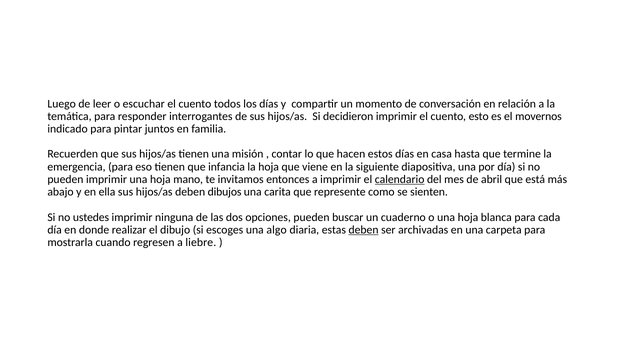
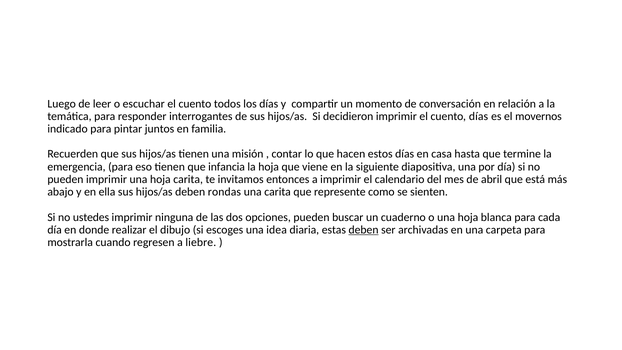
cuento esto: esto -> días (479, 116)
hoja mano: mano -> carita (188, 179)
calendario underline: present -> none (400, 179)
dibujos: dibujos -> rondas (224, 192)
algo: algo -> idea (277, 230)
